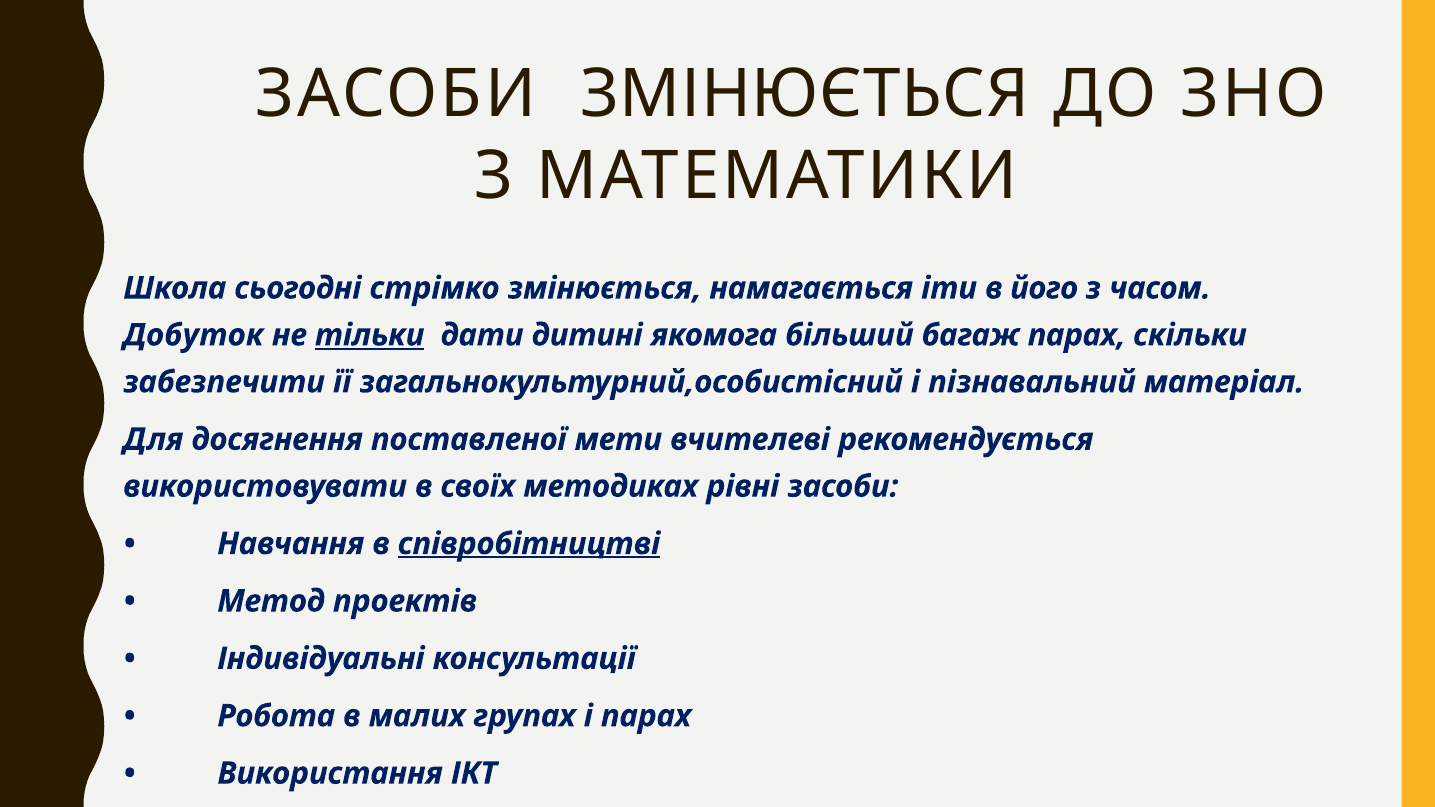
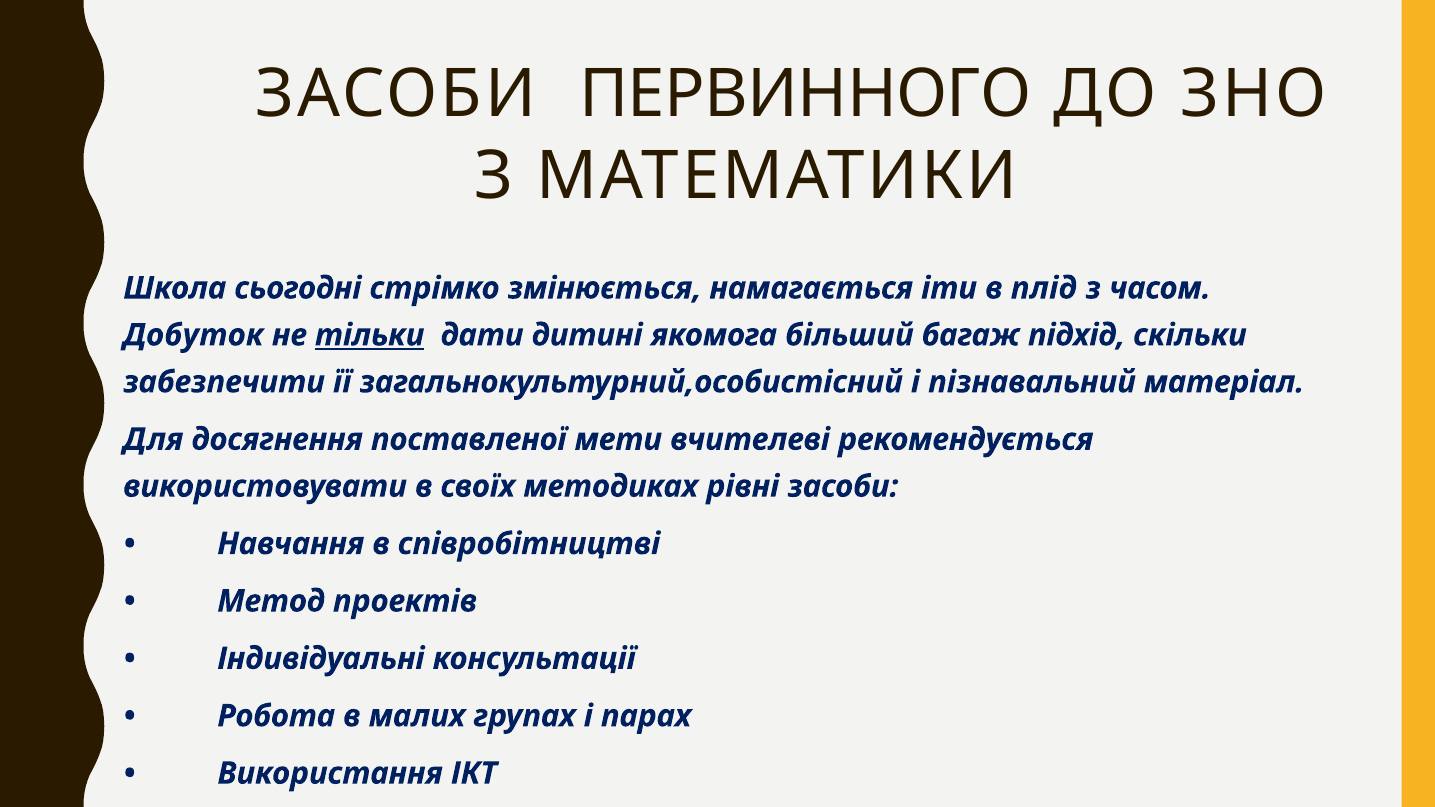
ЗАСОБИ ЗМІНЮЄТЬСЯ: ЗМІНЮЄТЬСЯ -> ПЕРВИННОГО (805, 94)
його: його -> плід (1044, 288)
багаж парах: парах -> підхід (1077, 335)
співробітництві underline: present -> none (529, 544)
